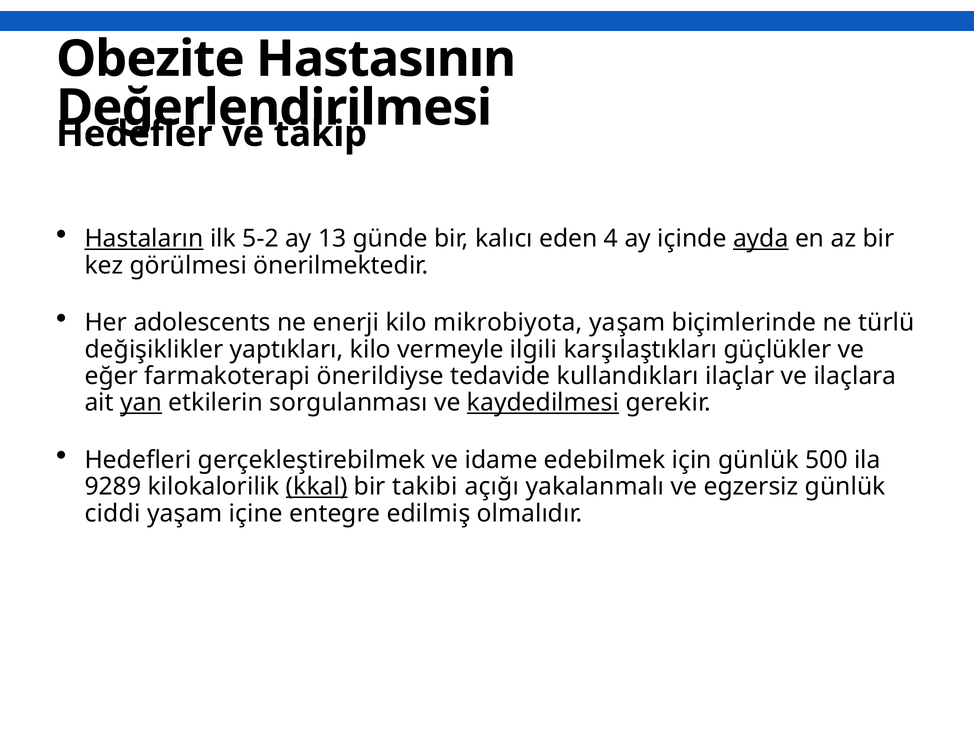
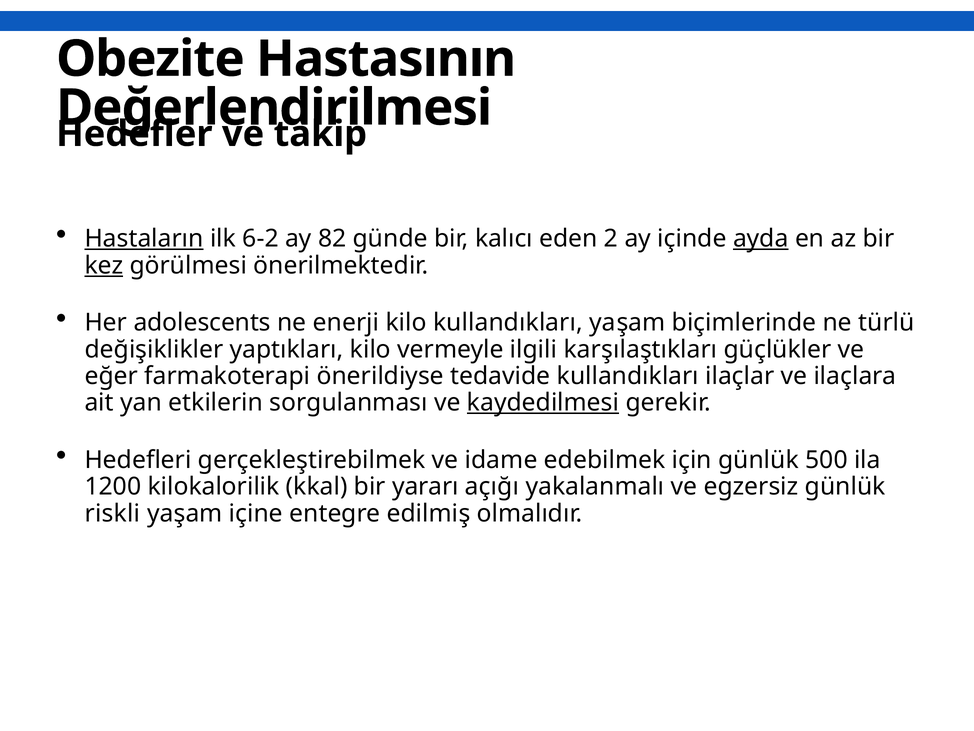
5-2: 5-2 -> 6-2 (261, 239)
13: 13 -> 82 (332, 239)
4: 4 -> 2 (611, 239)
kez underline: none -> present (104, 265)
kilo mikrobiyota: mikrobiyota -> kullandıkları (508, 322)
yan underline: present -> none (141, 403)
9289: 9289 -> 1200 (113, 486)
kkal underline: present -> none (317, 486)
takibi: takibi -> yararı (425, 486)
ciddi: ciddi -> riskli (113, 513)
